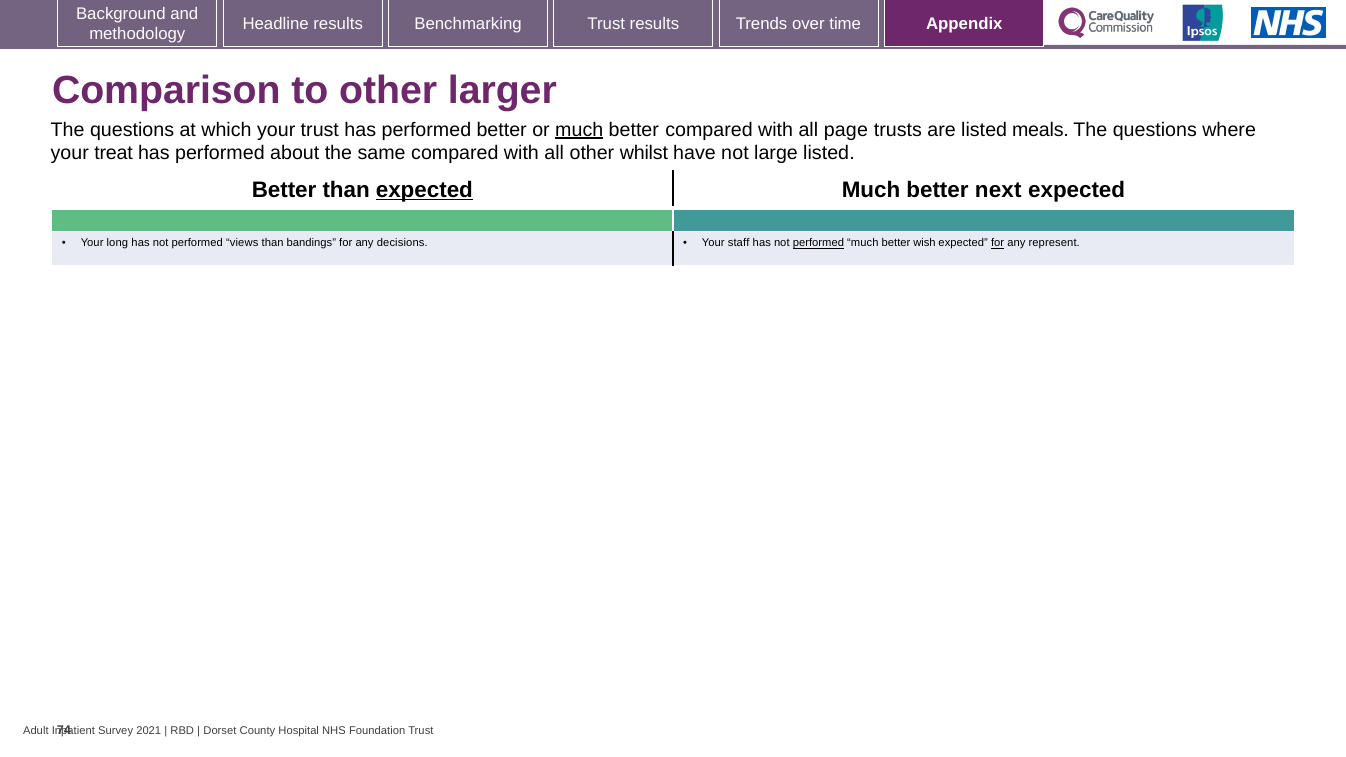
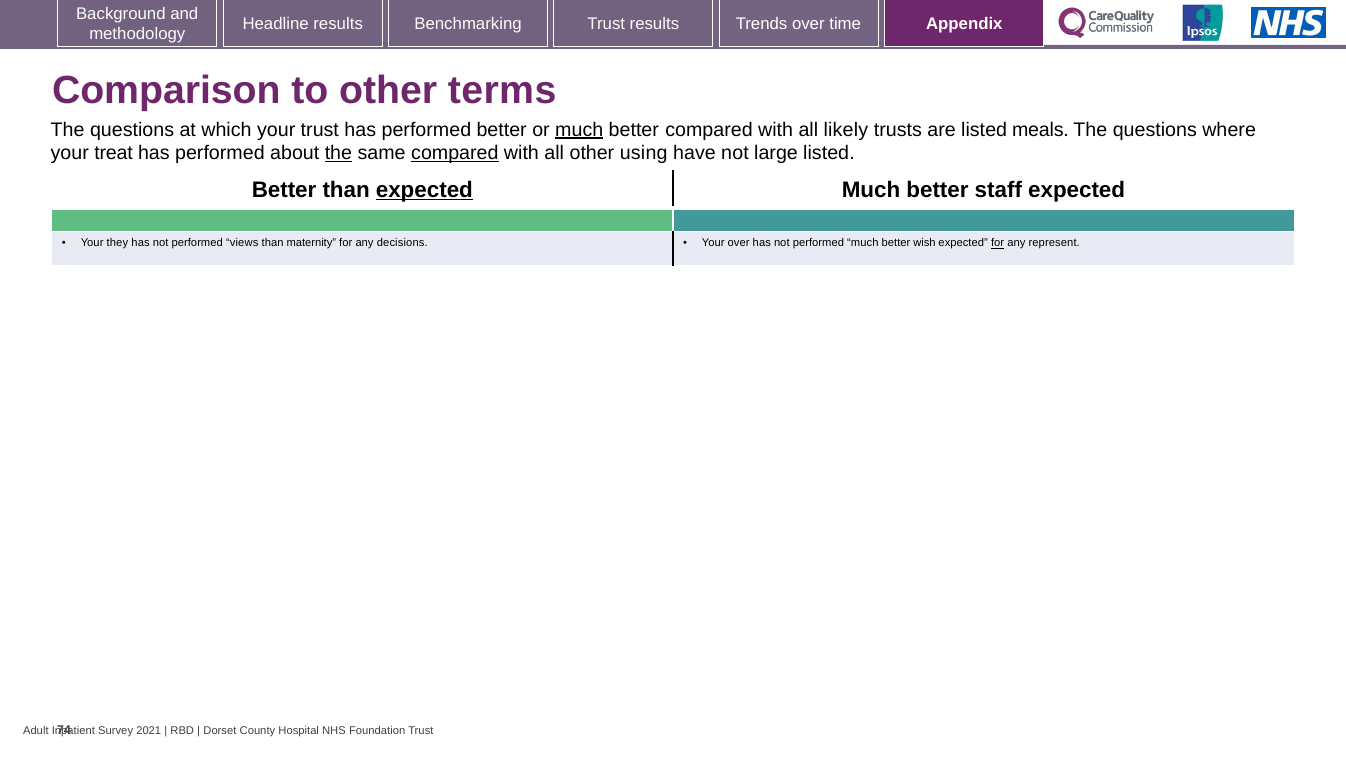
larger: larger -> terms (502, 90)
page: page -> likely (846, 130)
the underline: none -> present (338, 153)
compared underline: none -> present (455, 153)
whilst: whilst -> using (644, 153)
next: next -> staff (998, 190)
long: long -> they (117, 243)
bandings: bandings -> maternity (311, 243)
Your staff: staff -> over (739, 243)
performed underline: present -> none (818, 243)
